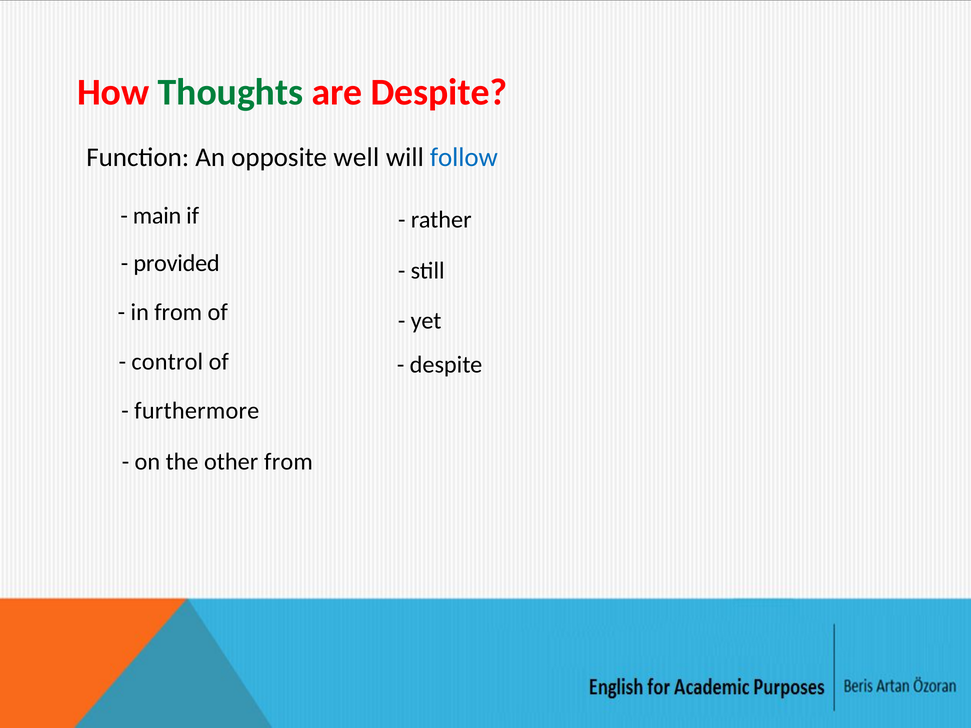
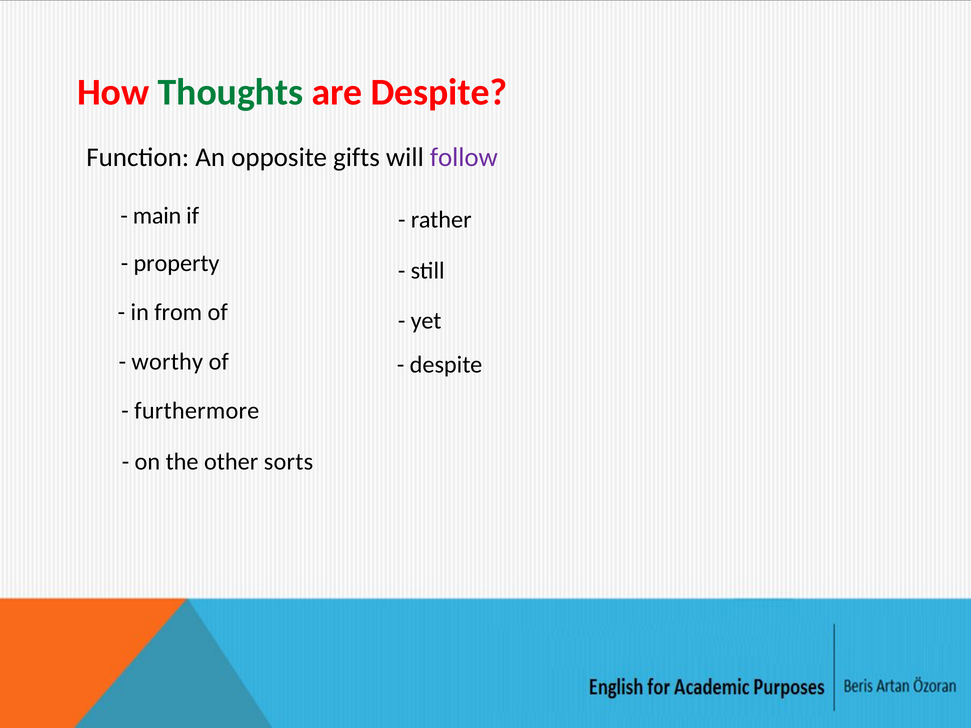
well: well -> gifts (356, 157)
follow colour: blue -> purple (464, 157)
provided: provided -> property (176, 263)
control: control -> worthy (167, 362)
other from: from -> sorts (288, 462)
